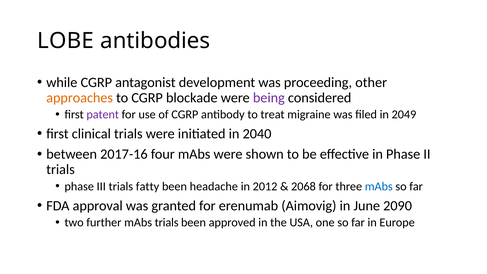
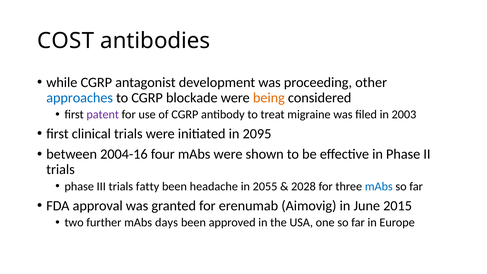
LOBE: LOBE -> COST (66, 41)
approaches colour: orange -> blue (80, 98)
being colour: purple -> orange (269, 98)
2049: 2049 -> 2003 (404, 114)
2040: 2040 -> 2095 (257, 134)
2017-16: 2017-16 -> 2004-16 (124, 154)
2012: 2012 -> 2055 (265, 186)
2068: 2068 -> 2028 (303, 186)
2090: 2090 -> 2015 (398, 206)
mAbs trials: trials -> days (167, 222)
